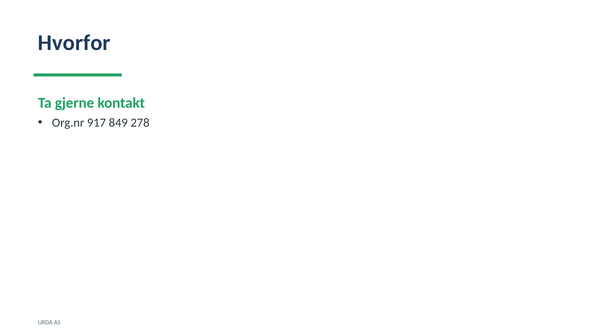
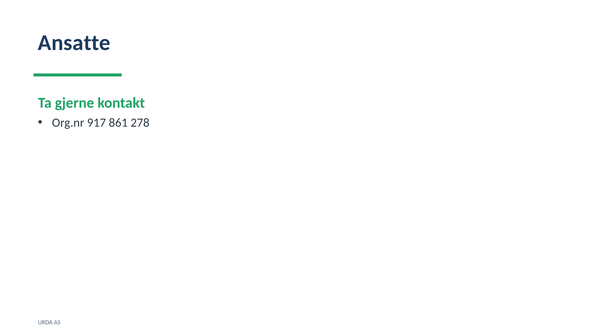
Hvorfor: Hvorfor -> Ansatte (74, 43)
849: 849 -> 861 (118, 123)
